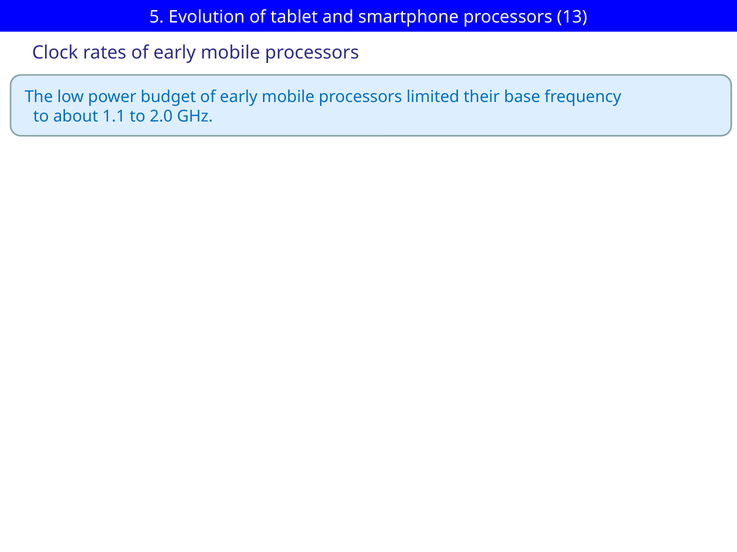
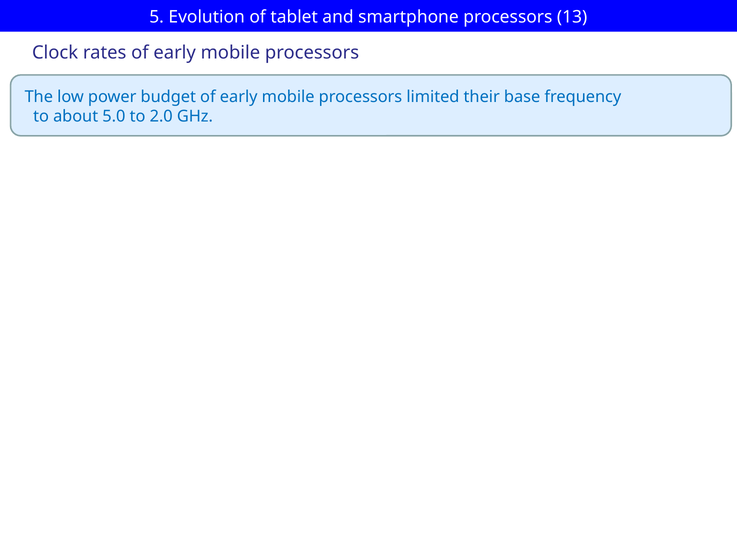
1.1: 1.1 -> 5.0 (114, 117)
